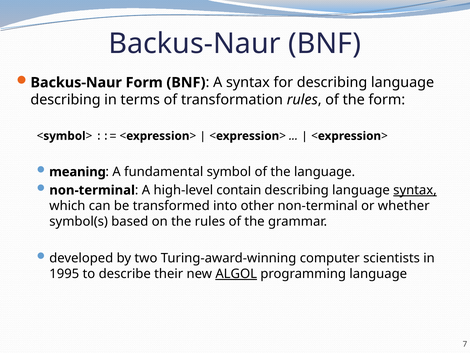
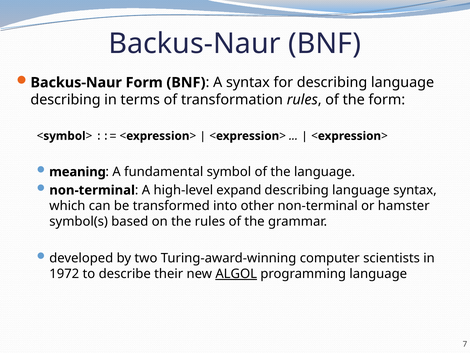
contain: contain -> expand (239, 190)
syntax underline: present -> none (415, 190)
whether: whether -> hamster (404, 206)
1995: 1995 -> 1972 (64, 274)
